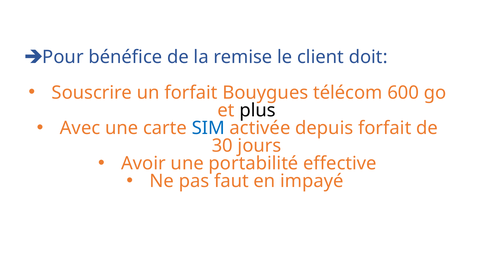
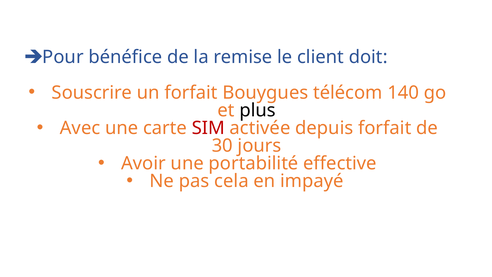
600: 600 -> 140 (403, 93)
SIM colour: blue -> red (208, 128)
faut: faut -> cela (231, 181)
